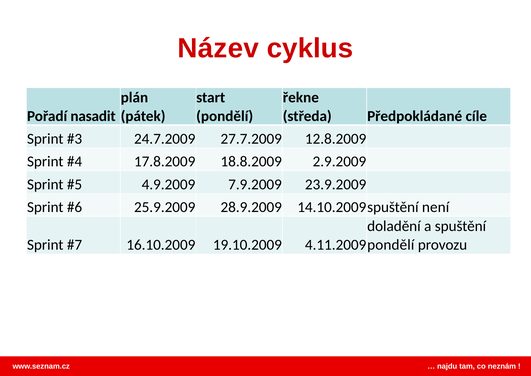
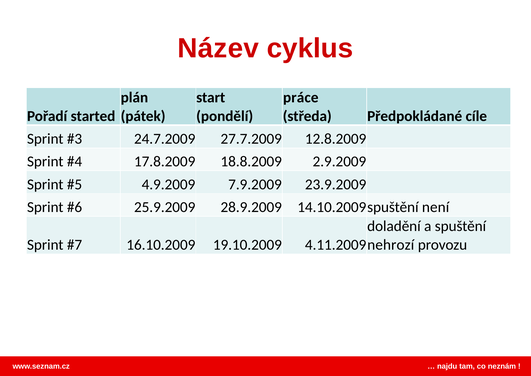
řekne: řekne -> práce (301, 97)
nasadit: nasadit -> started (93, 116)
pondělí: pondělí -> nehrozí (391, 244)
